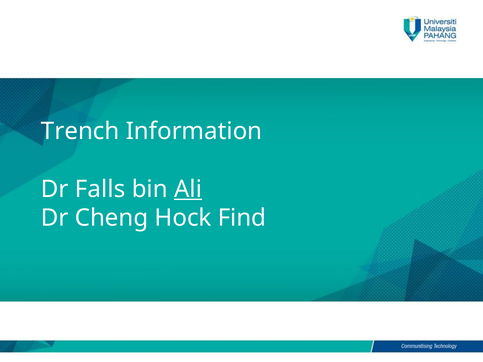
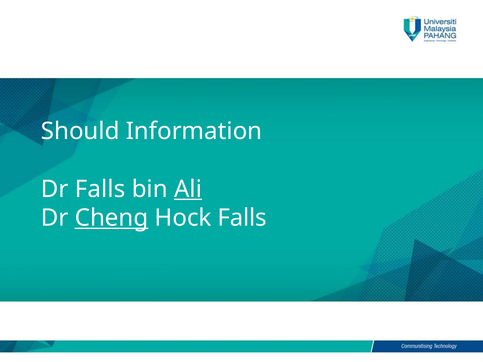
Trench: Trench -> Should (80, 131)
Cheng underline: none -> present (112, 218)
Hock Find: Find -> Falls (242, 218)
